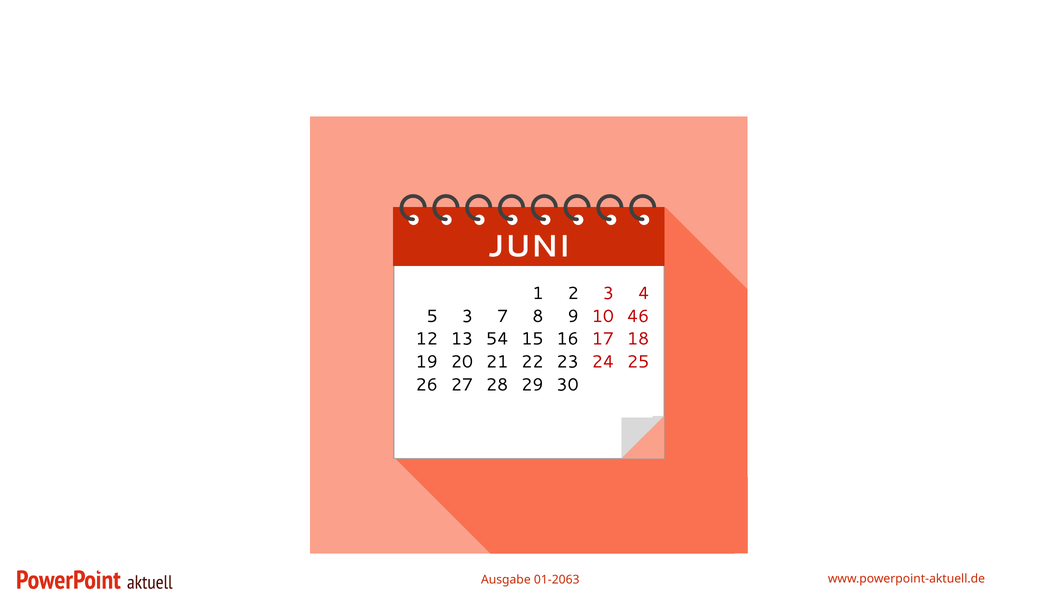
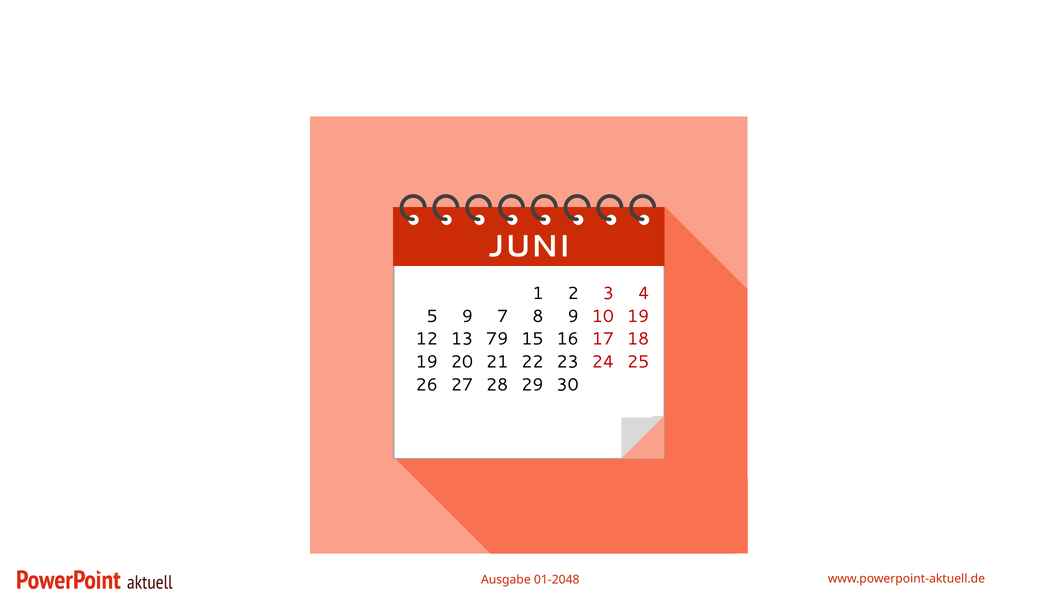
5 3: 3 -> 9 (467, 316)
10 46: 46 -> 19 (638, 316)
54: 54 -> 79 (497, 339)
01-2063: 01-2063 -> 01-2048 (557, 580)
